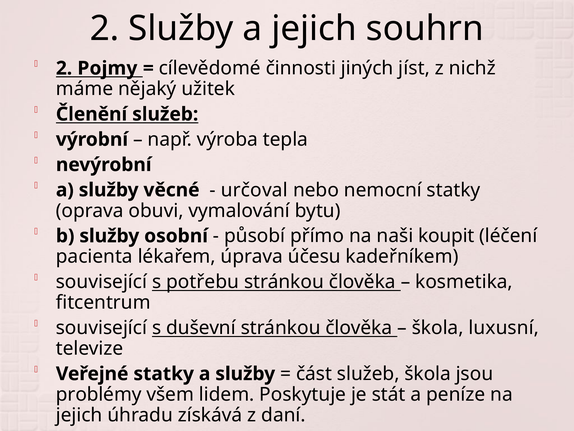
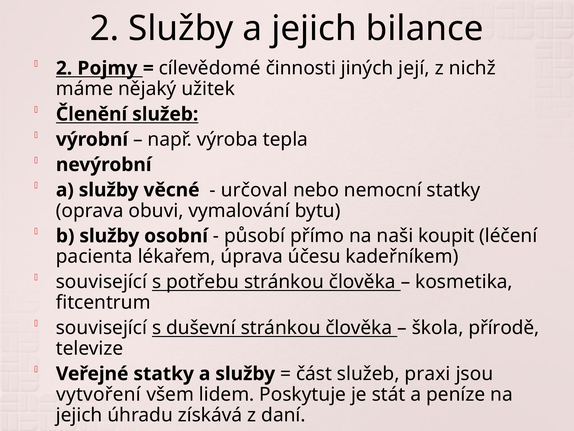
souhrn: souhrn -> bilance (425, 29)
jíst: jíst -> její (414, 68)
luxusní: luxusní -> přírodě (504, 327)
služeb škola: škola -> praxi (428, 373)
problémy: problémy -> vytvoření (99, 394)
